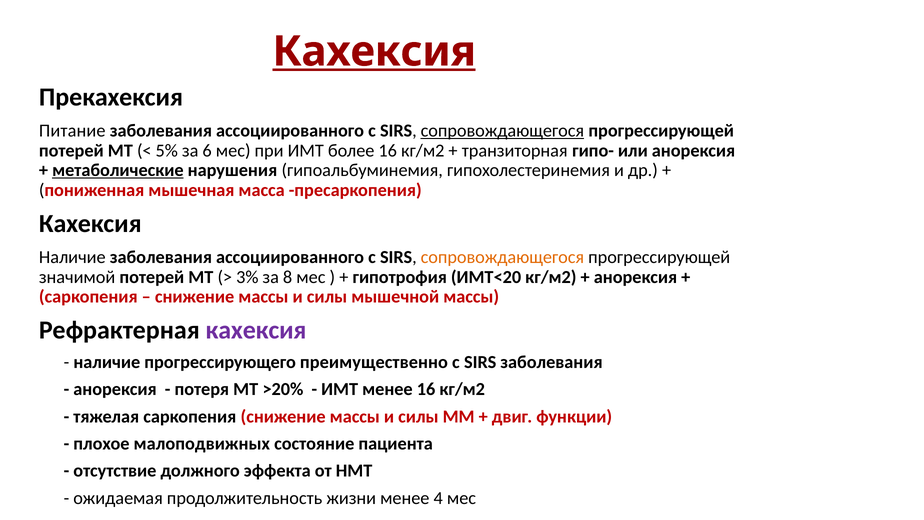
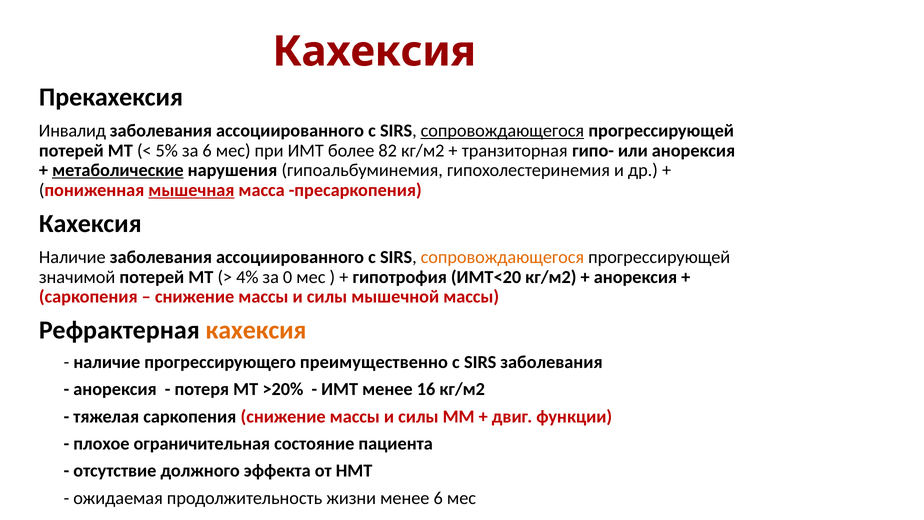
Кахексия underline: present -> none (374, 52)
Питание: Питание -> Инвалид (72, 131)
более 16: 16 -> 82 (388, 150)
мышечная underline: none -> present (191, 190)
3%: 3% -> 4% (247, 277)
8: 8 -> 0 (288, 277)
кахексия colour: purple -> orange (256, 330)
малоподвижных: малоподвижных -> ограничительная (202, 443)
менее 4: 4 -> 6 (438, 498)
